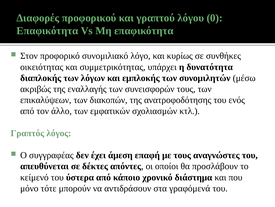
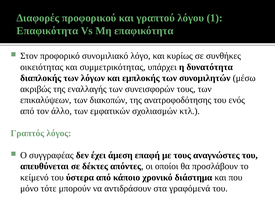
0: 0 -> 1 (215, 18)
